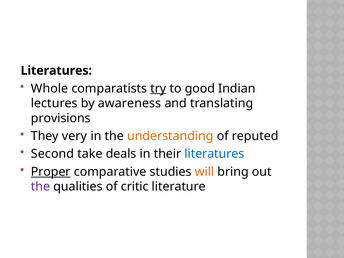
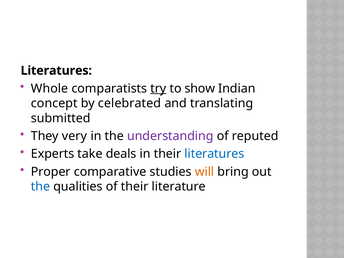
good: good -> show (200, 88)
lectures: lectures -> concept (54, 103)
awareness: awareness -> celebrated (130, 103)
provisions: provisions -> submitted (61, 118)
understanding colour: orange -> purple (170, 136)
Second: Second -> Experts (53, 154)
Proper underline: present -> none (51, 172)
the colour: purple -> blue (40, 187)
of critic: critic -> their (135, 187)
